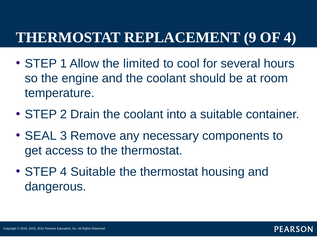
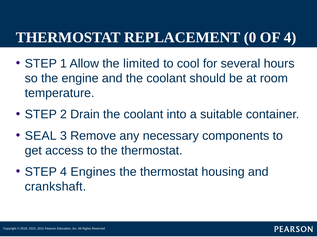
9: 9 -> 0 (250, 38)
4 Suitable: Suitable -> Engines (93, 172)
dangerous: dangerous -> crankshaft (55, 187)
